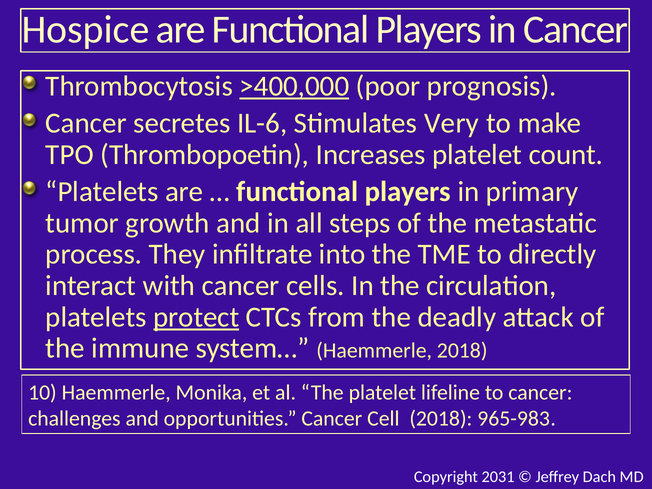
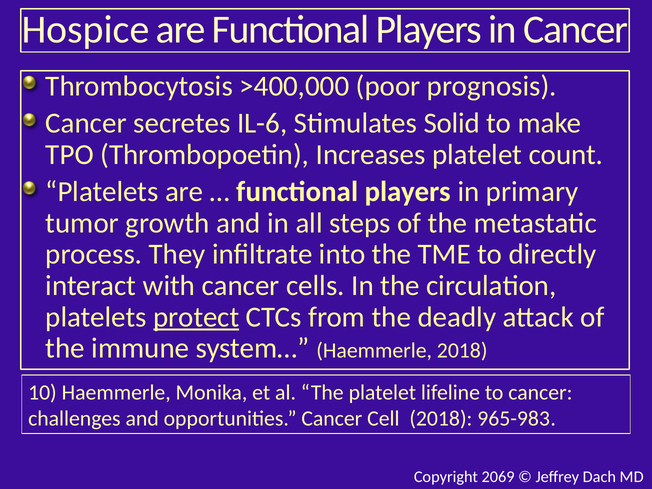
>400,000 underline: present -> none (294, 86)
Very: Very -> Solid (452, 123)
2031: 2031 -> 2069 (498, 477)
